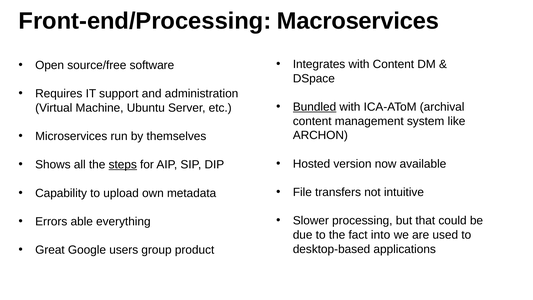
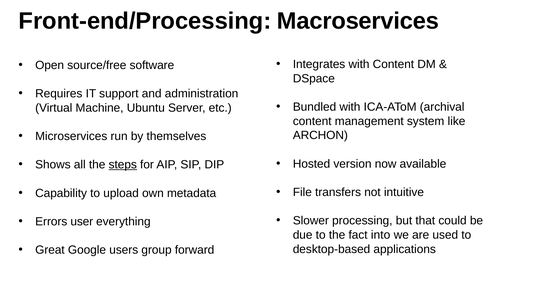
Bundled underline: present -> none (315, 107)
able: able -> user (82, 221)
product: product -> forward (195, 250)
